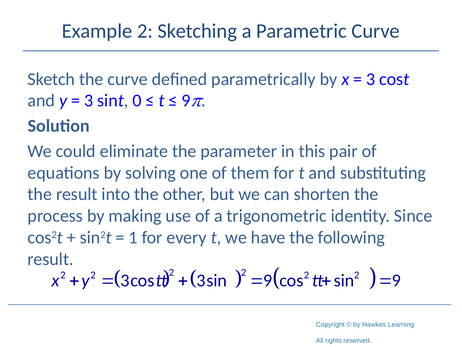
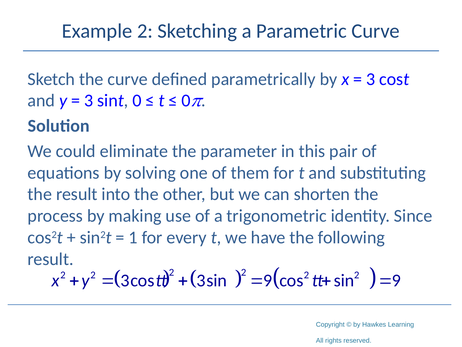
9: 9 -> 0 (186, 101)
